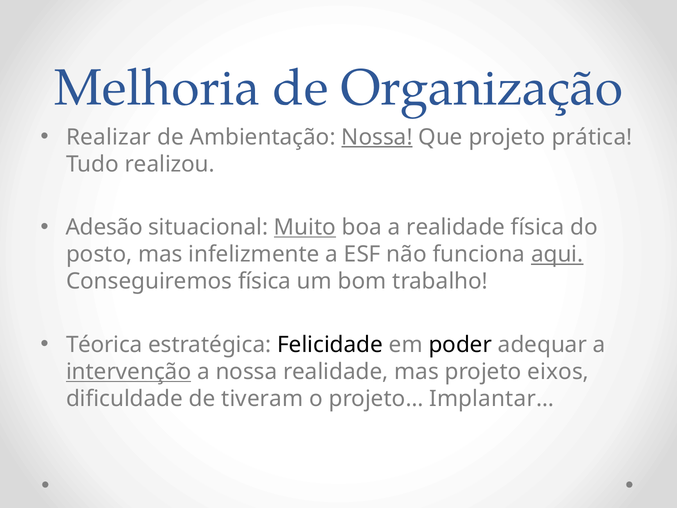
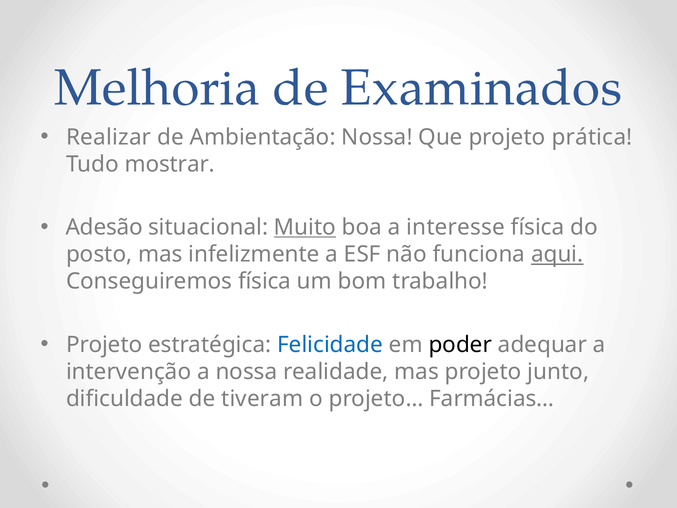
Organização: Organização -> Examinados (482, 88)
Nossa underline: present -> none (377, 137)
realizou: realizou -> mostrar (170, 164)
a realidade: realidade -> interesse (456, 227)
Téorica: Téorica -> Projeto (104, 345)
Felicidade colour: black -> blue (330, 345)
intervenção underline: present -> none (129, 372)
eixos: eixos -> junto (558, 372)
Implantar…: Implantar… -> Farmácias… (492, 399)
